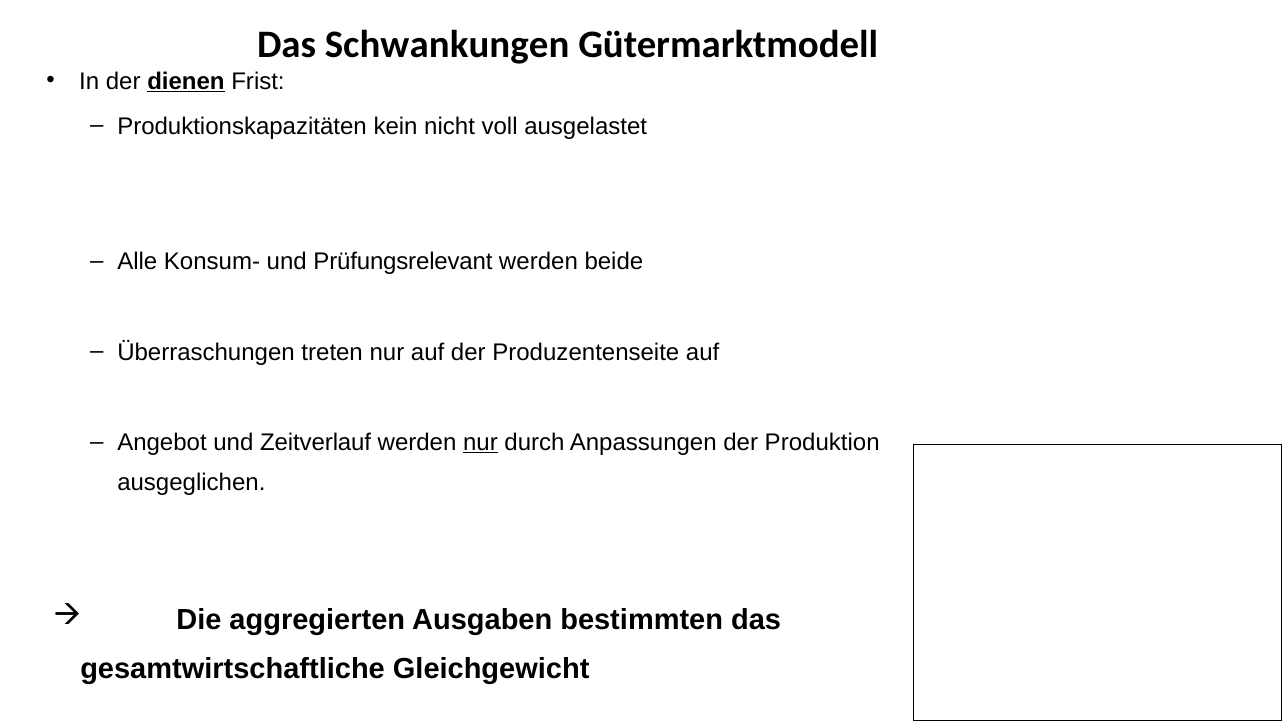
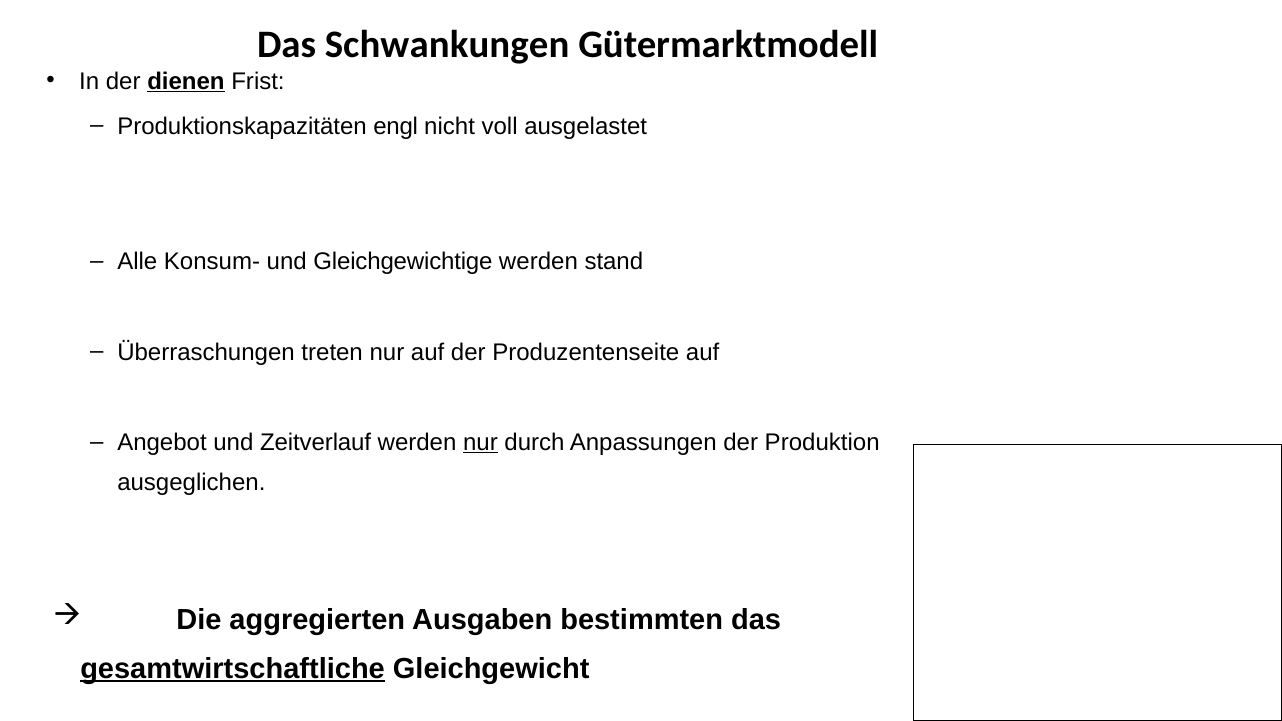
kein: kein -> engl (396, 126)
Prüfungsrelevant: Prüfungsrelevant -> Gleichgewichtige (403, 262)
beide: beide -> stand (614, 262)
gesamtwirtschaftliche underline: none -> present (233, 669)
